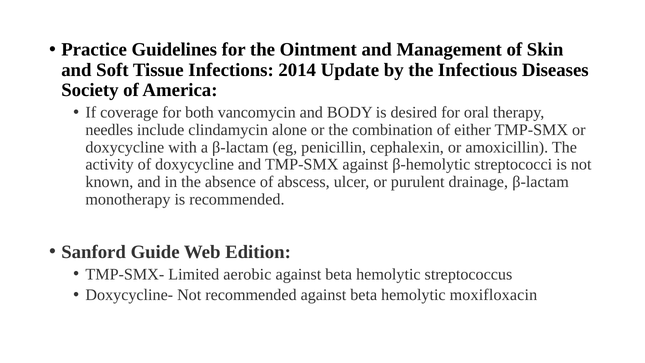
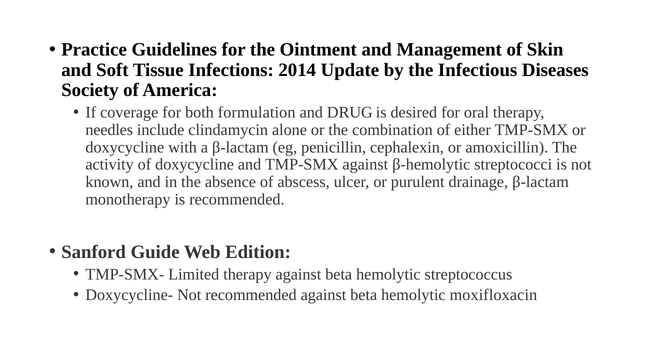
vancomycin: vancomycin -> formulation (257, 112)
BODY: BODY -> DRUG (350, 112)
Limited aerobic: aerobic -> therapy (247, 274)
